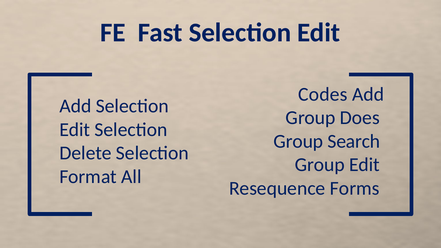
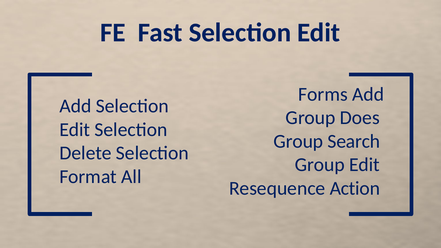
Codes: Codes -> Forms (323, 94)
Forms: Forms -> Action (355, 188)
